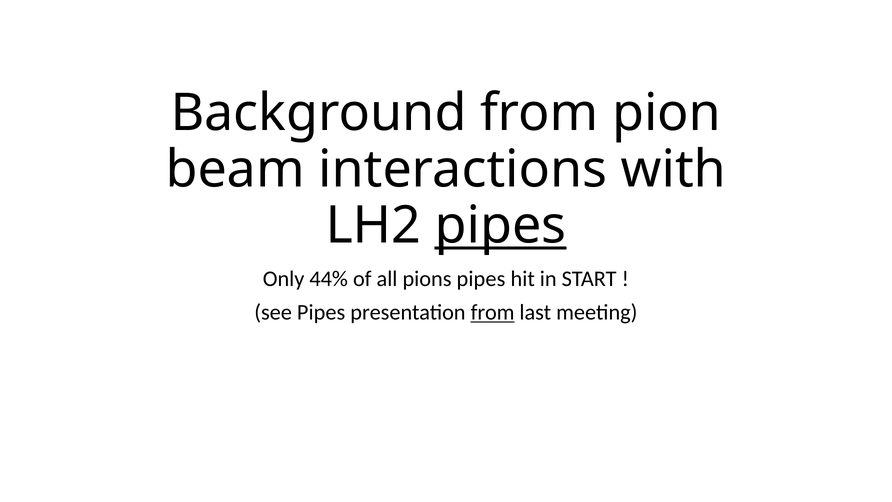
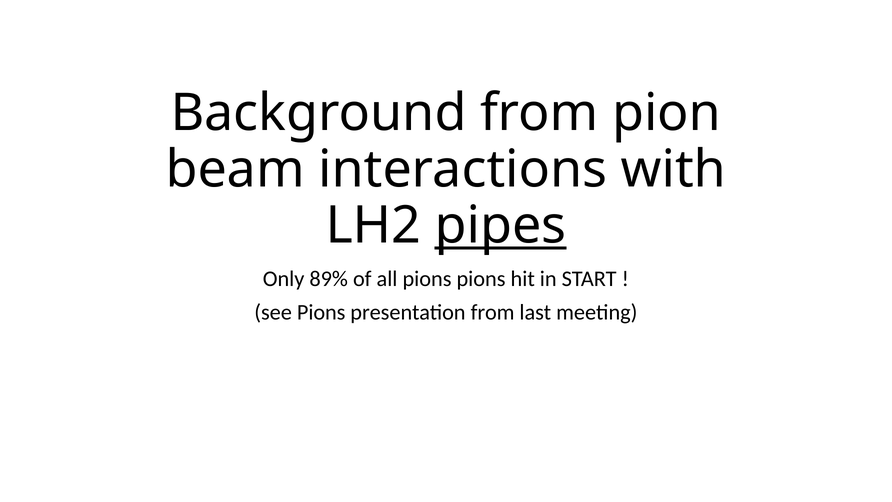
44%: 44% -> 89% (329, 279)
pions pipes: pipes -> pions (481, 279)
see Pipes: Pipes -> Pions (321, 312)
from underline: present -> none (493, 312)
